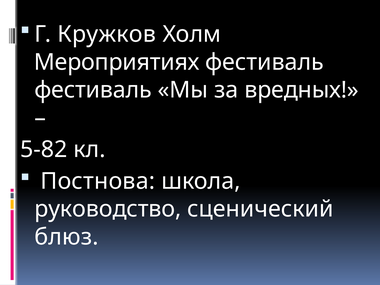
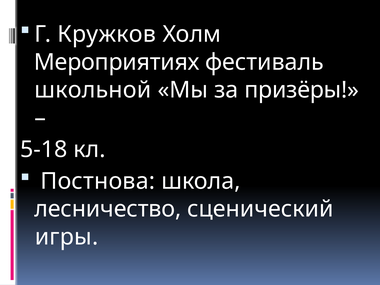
фестиваль: фестиваль -> школьной (93, 90)
вредных: вредных -> призёры (302, 90)
5-82: 5-82 -> 5-18 (44, 150)
руководство: руководство -> лесничество (108, 209)
блюз: блюз -> игры (66, 237)
